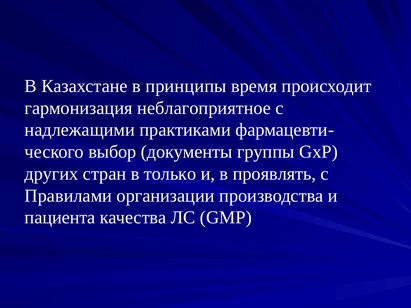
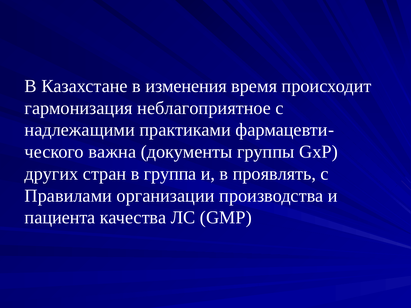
принципы: принципы -> изменения (186, 86)
выбор: выбор -> важна (112, 152)
только: только -> группа (170, 174)
